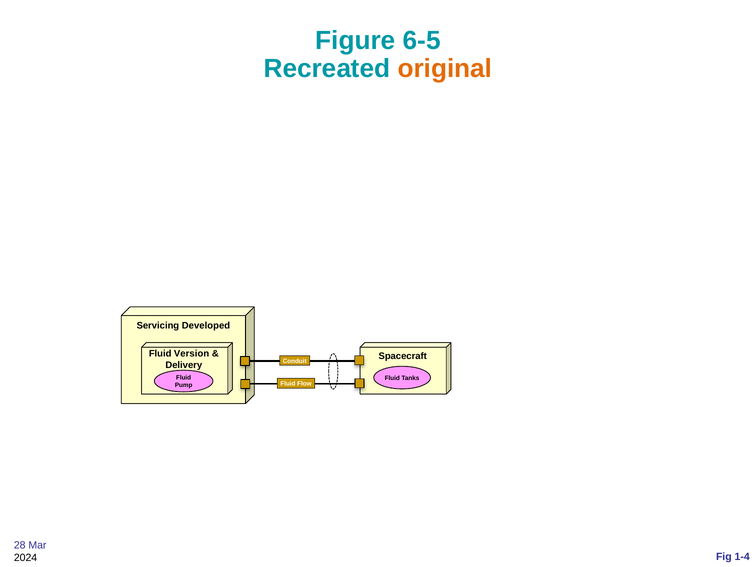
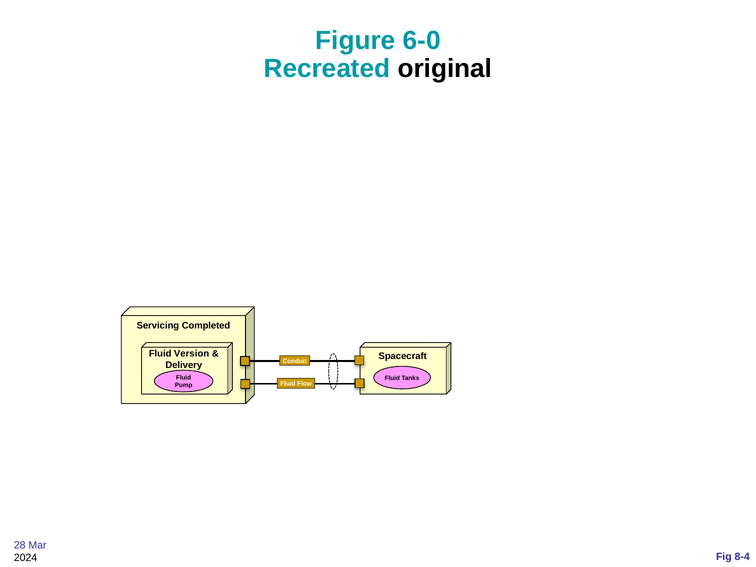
6-5: 6-5 -> 6-0 (422, 40)
original colour: orange -> black (445, 69)
Developed: Developed -> Completed (206, 326)
1-4: 1-4 -> 8-4 (742, 557)
